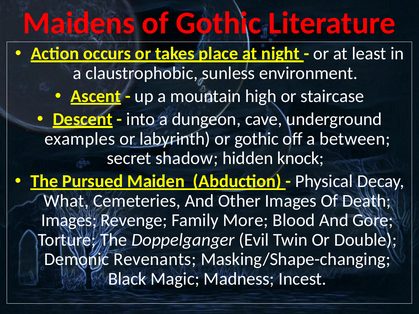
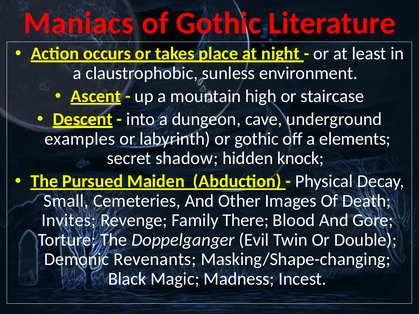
Maidens: Maidens -> Maniacs (79, 23)
between: between -> elements (355, 139)
What: What -> Small (66, 201)
Images: Images -> Invites (69, 220)
More: More -> There (246, 220)
